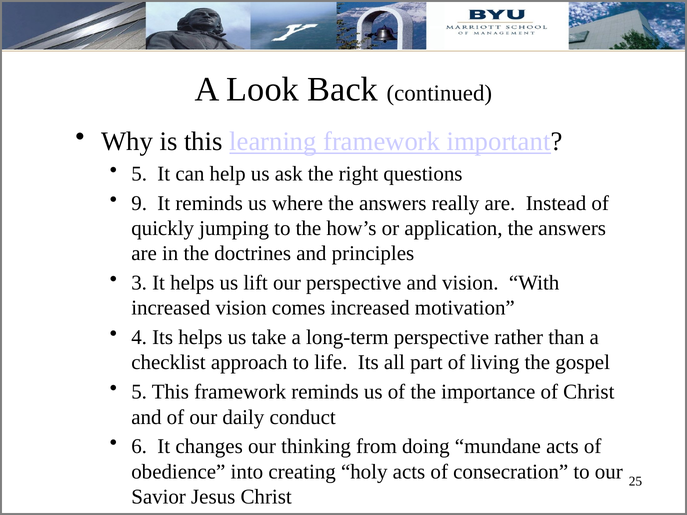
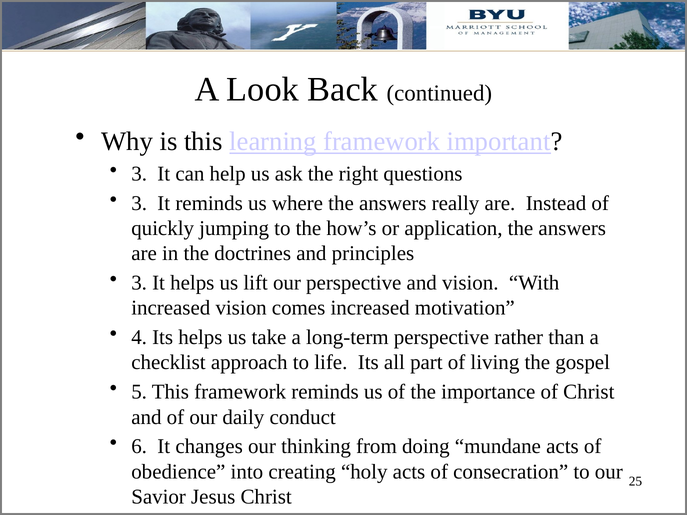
5: 5 -> 3 (139, 174)
9: 9 -> 3 (139, 203)
